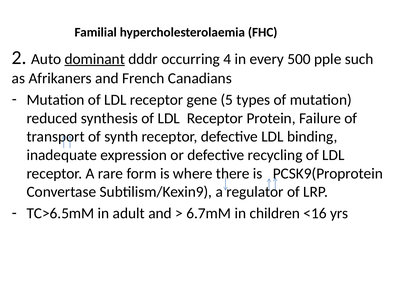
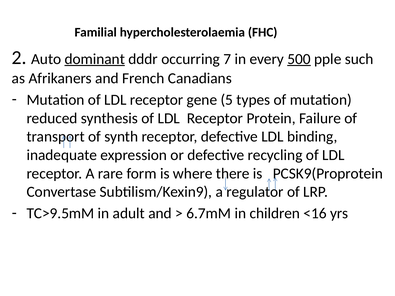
4: 4 -> 7 (227, 59)
500 underline: none -> present (299, 59)
TC>6.5mM: TC>6.5mM -> TC>9.5mM (60, 214)
